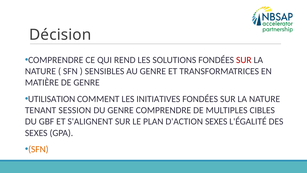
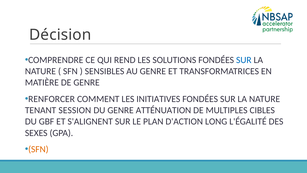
SUR colour: red -> blue (244, 60)
UTILISATION: UTILISATION -> RENFORCER (52, 99)
GENRE COMPRENDRE: COMPRENDRE -> ATTÉNUATION (163, 110)
D'ACTION SEXES: SEXES -> LONG (216, 121)
